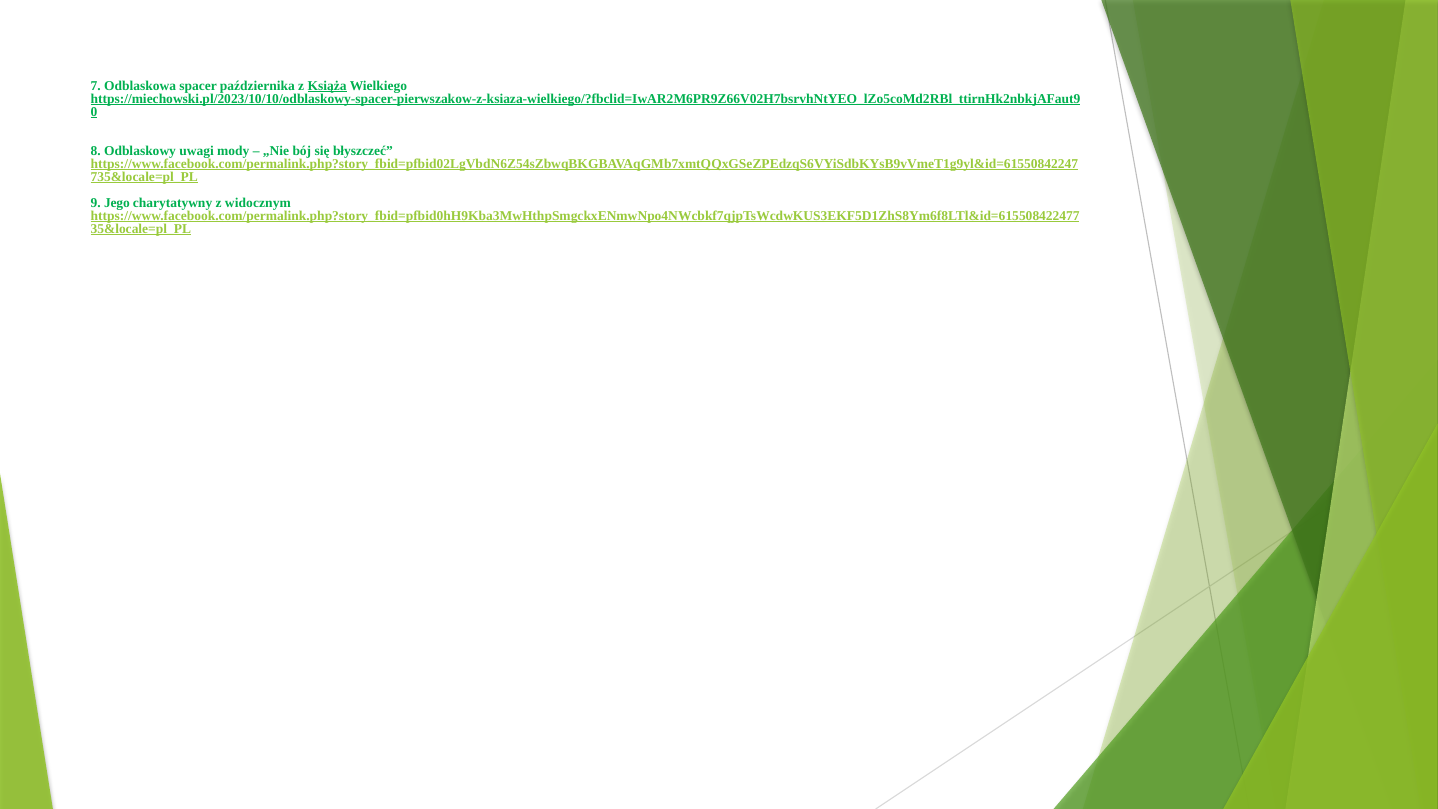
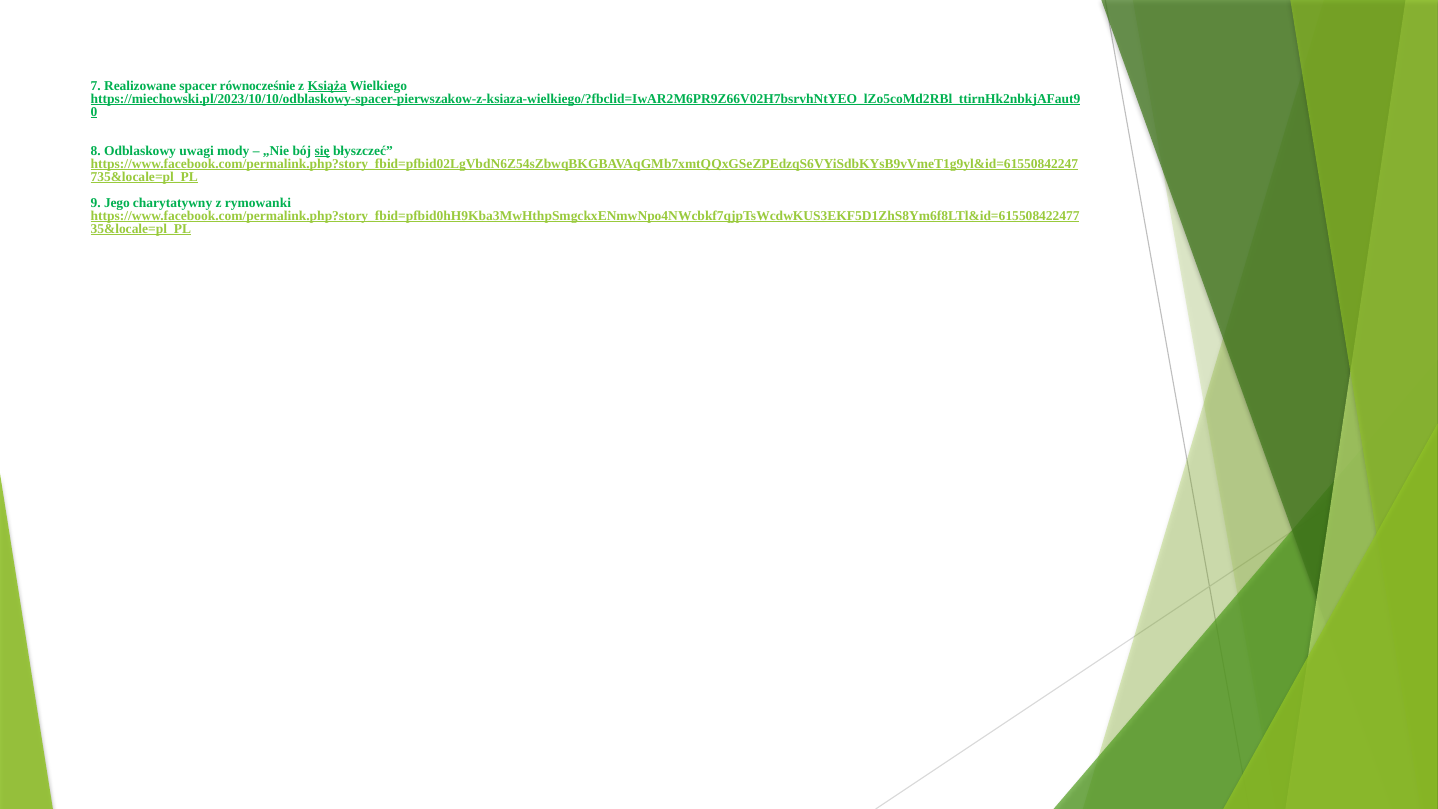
Odblaskowa: Odblaskowa -> Realizowane (140, 86)
października: października -> równocześnie (258, 86)
się underline: none -> present (322, 151)
widocznym: widocznym -> rymowanki (258, 203)
